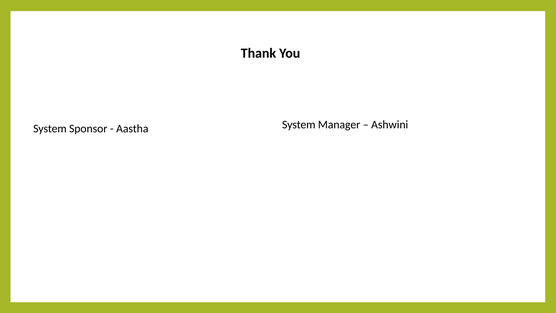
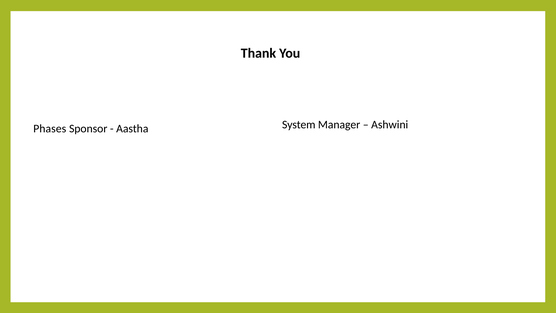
System: System -> Phases (50, 129)
